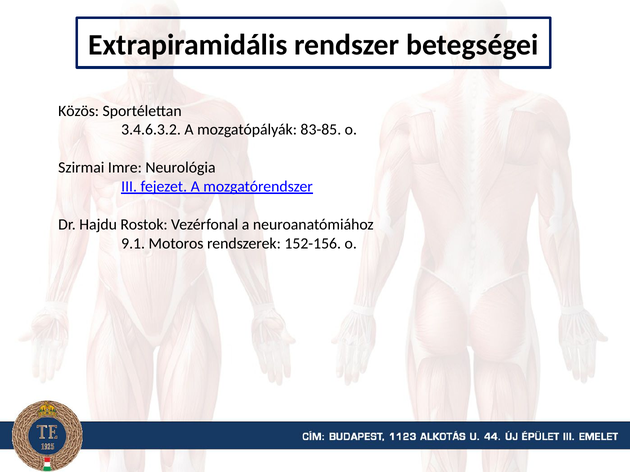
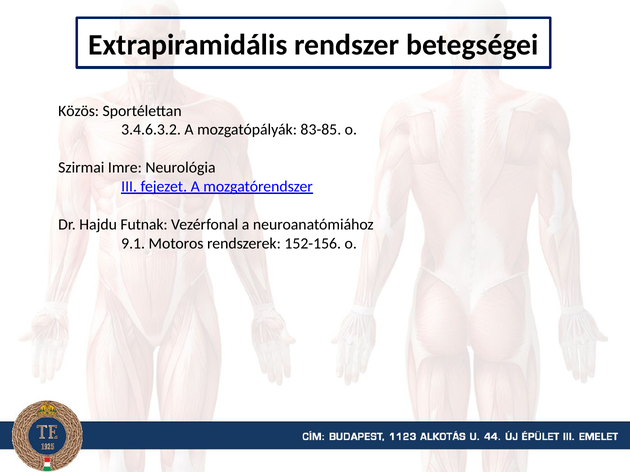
Rostok: Rostok -> Futnak (144, 225)
